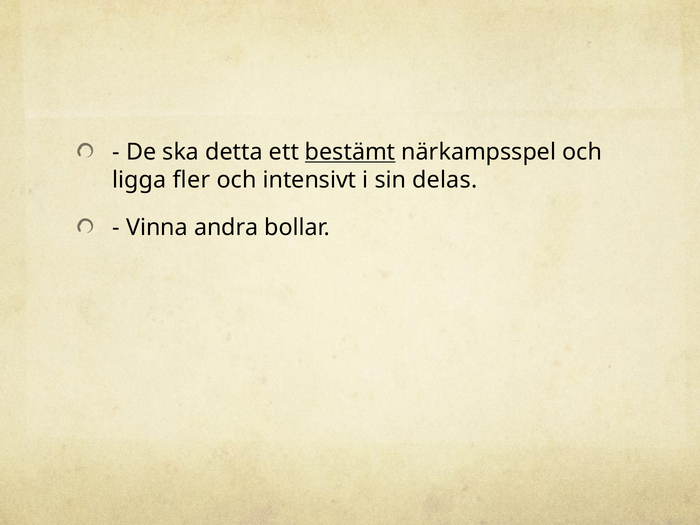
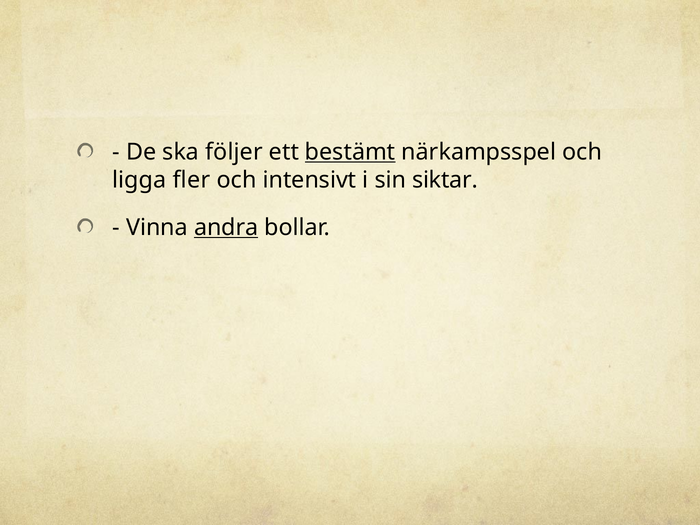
detta: detta -> följer (234, 152)
delas: delas -> siktar (445, 180)
andra underline: none -> present (226, 227)
